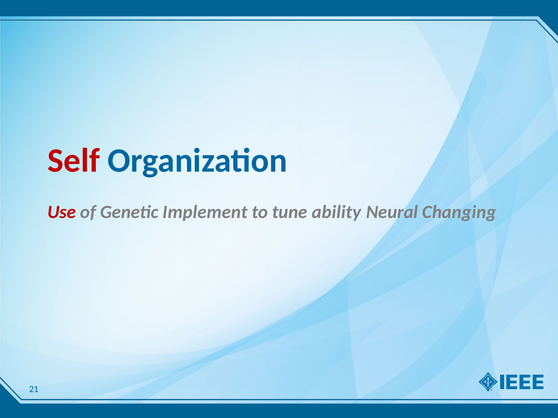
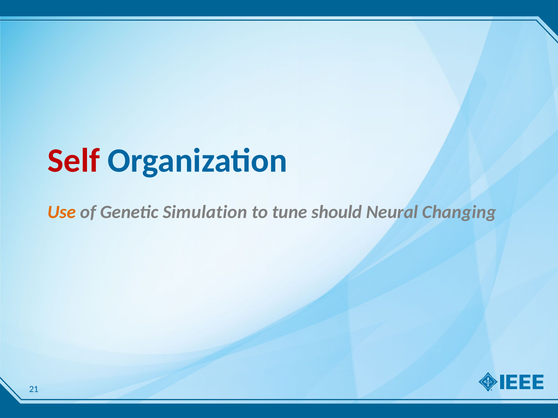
Use colour: red -> orange (62, 212)
Implement: Implement -> Simulation (205, 212)
ability: ability -> should (337, 212)
